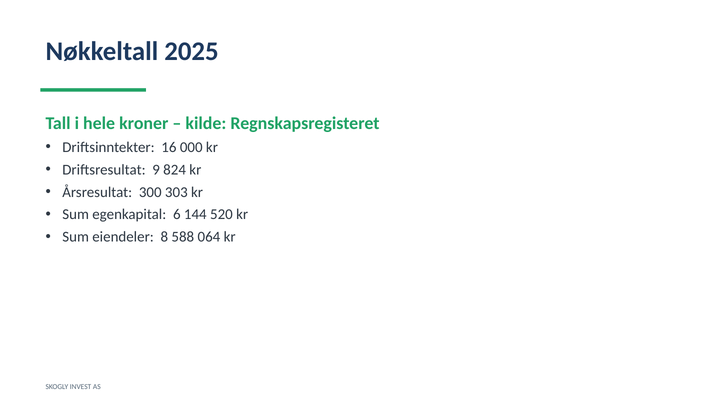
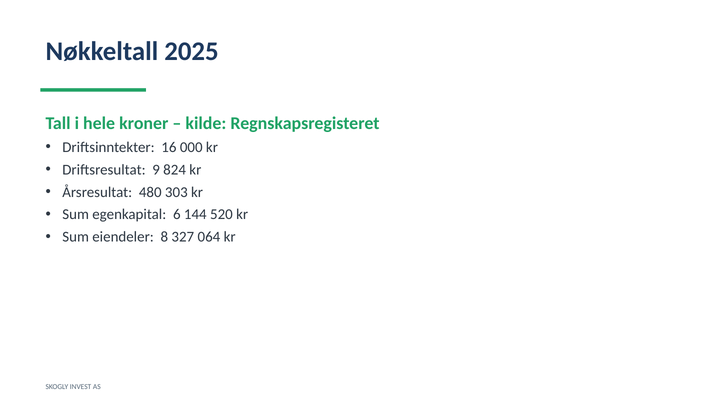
300: 300 -> 480 (150, 192)
588: 588 -> 327 (183, 237)
